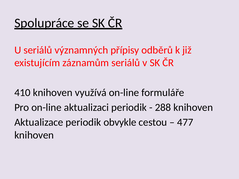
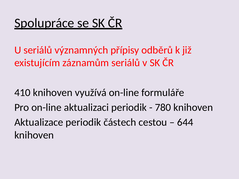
288: 288 -> 780 (163, 108)
obvykle: obvykle -> částech (120, 122)
477: 477 -> 644 (185, 122)
